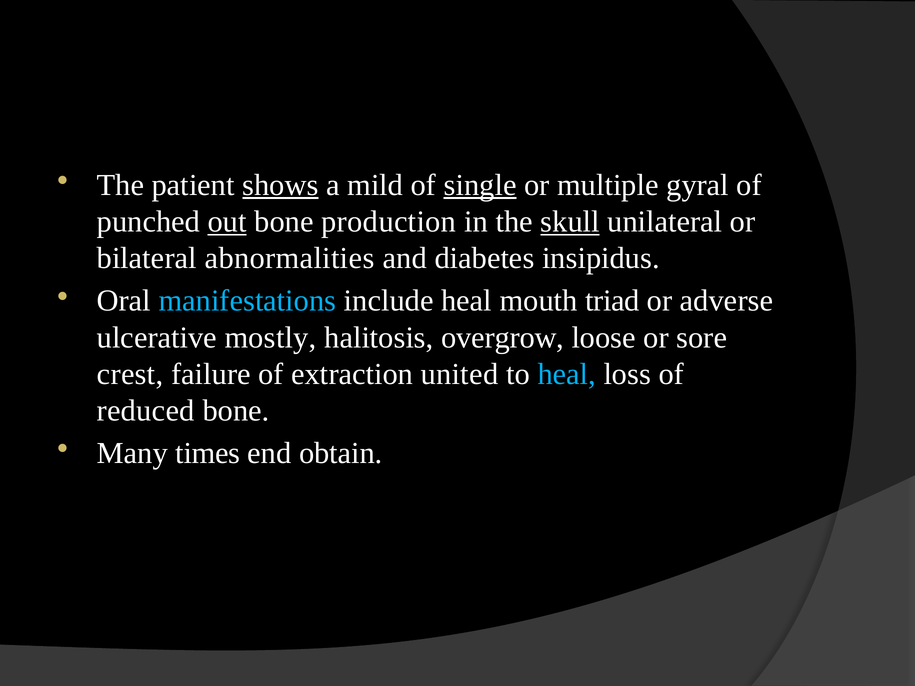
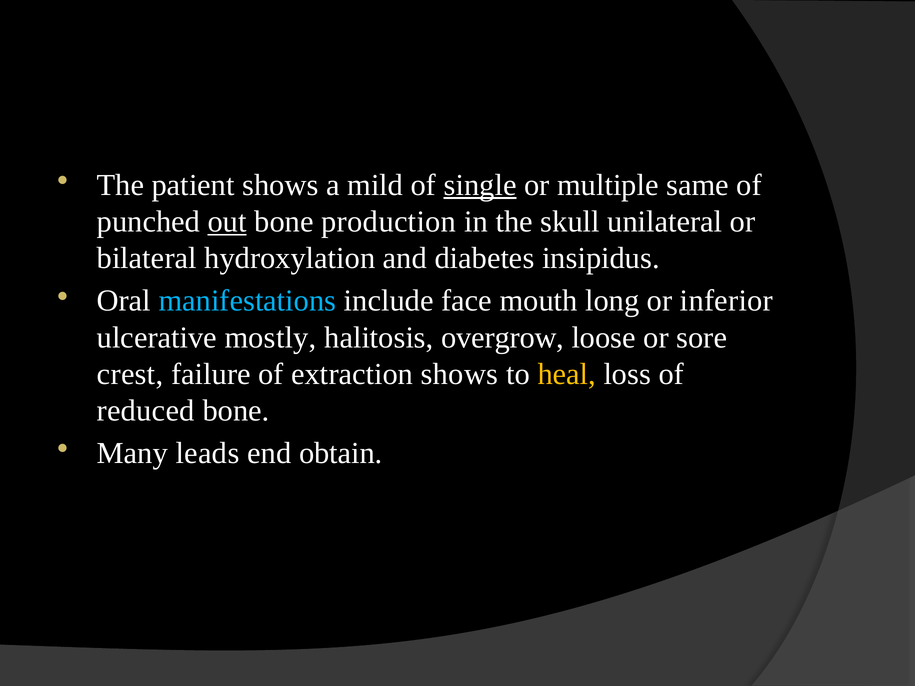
shows underline: present -> none (280, 185)
gyral: gyral -> same (698, 185)
skull underline: present -> none (570, 222)
abnormalities: abnormalities -> hydroxylation (290, 258)
include heal: heal -> face (467, 301)
triad: triad -> long (612, 301)
adverse: adverse -> inferior (726, 301)
extraction united: united -> shows (459, 374)
heal colour: light blue -> yellow (567, 374)
times: times -> leads (207, 453)
